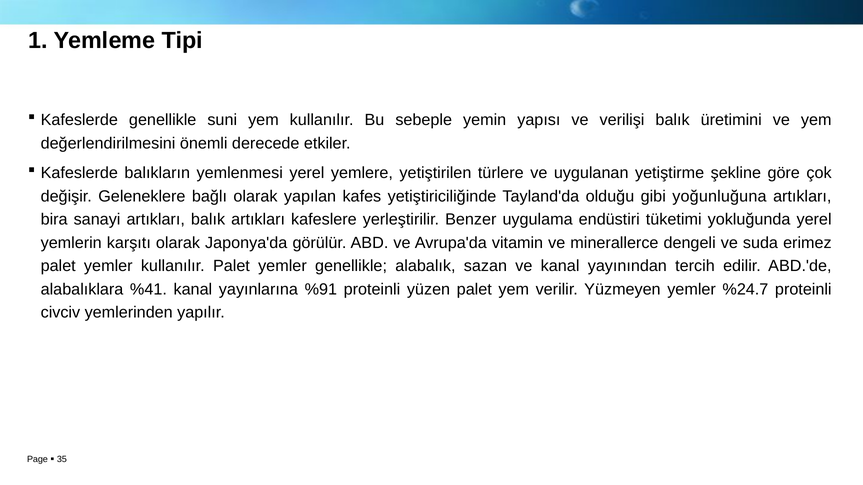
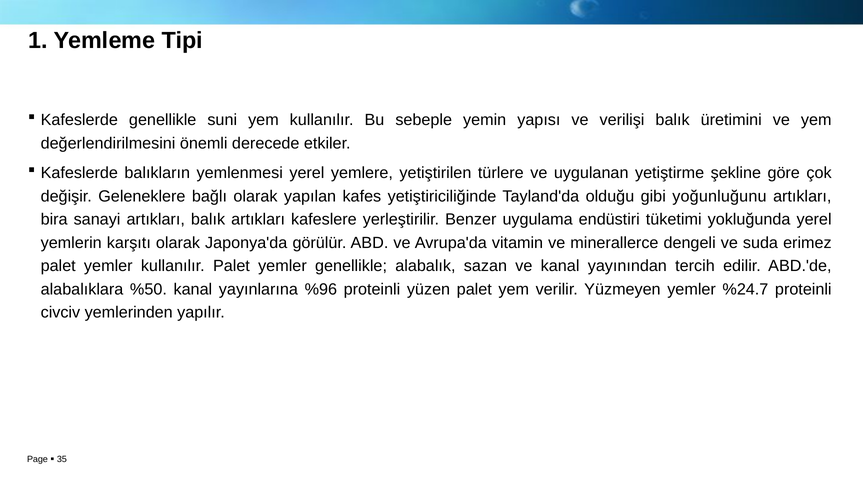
yoğunluğuna: yoğunluğuna -> yoğunluğunu (719, 196)
%41: %41 -> %50 (148, 290)
%91: %91 -> %96 (321, 290)
